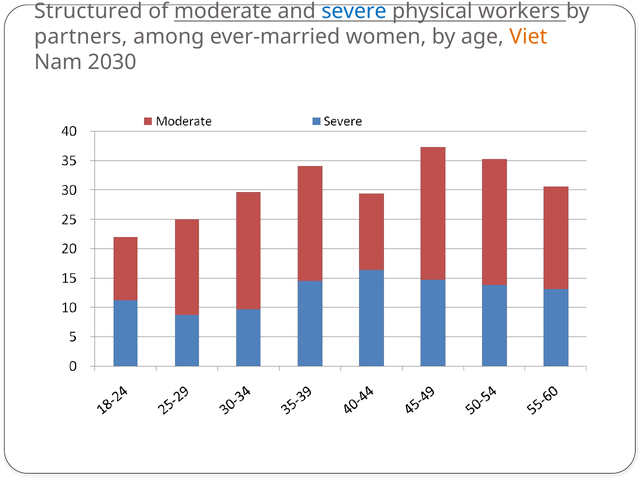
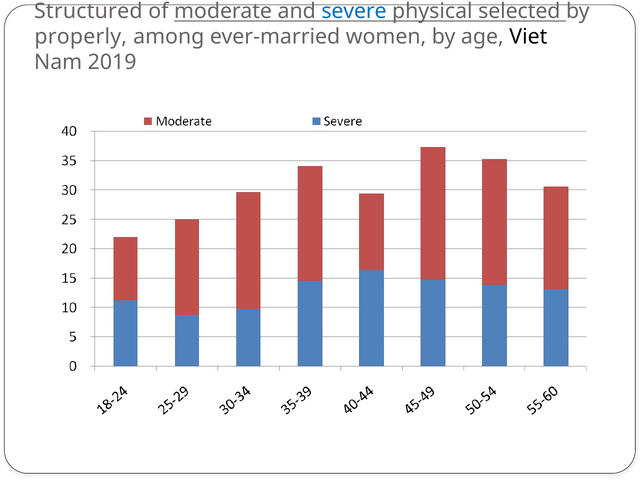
workers: workers -> selected (519, 11)
partners: partners -> properly (81, 37)
Viet colour: orange -> black (528, 37)
2030: 2030 -> 2019 (112, 62)
